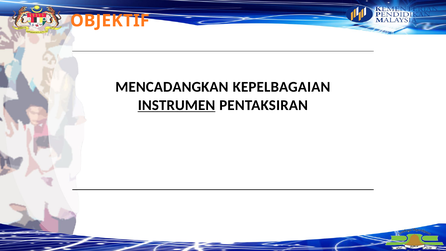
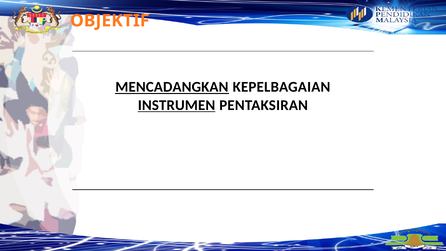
MENCADANGKAN underline: none -> present (172, 87)
